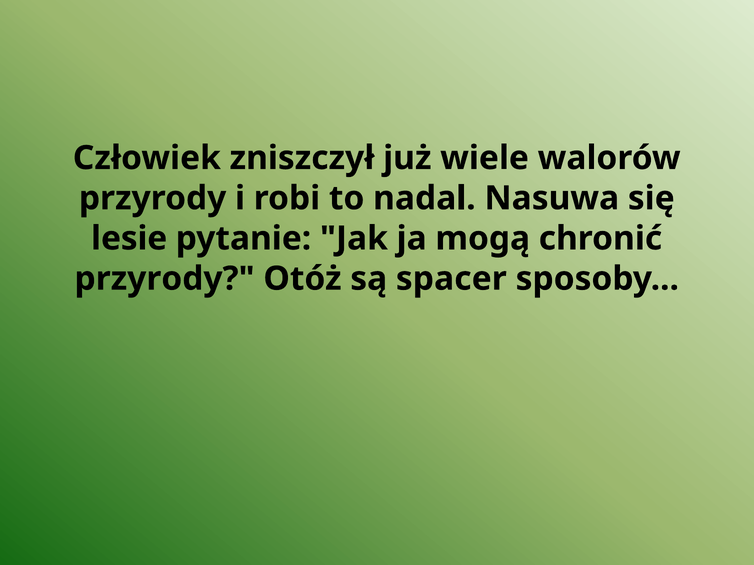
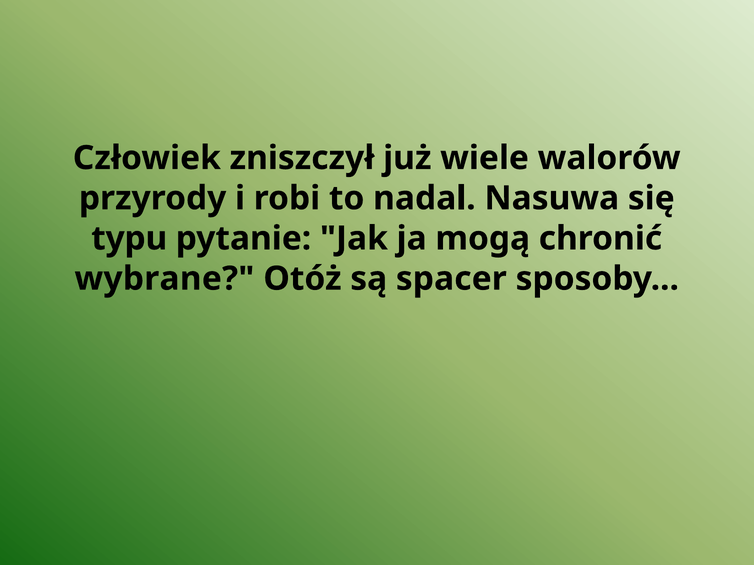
lesie: lesie -> typu (129, 239)
przyrody: przyrody -> wybrane (164, 279)
